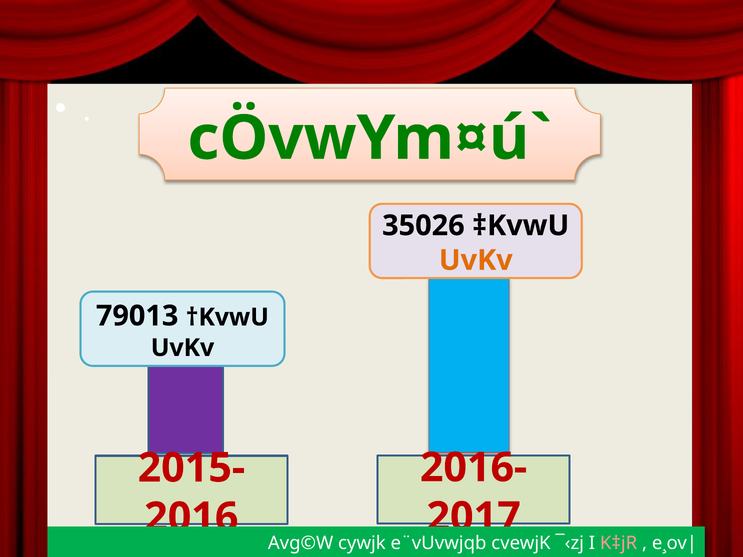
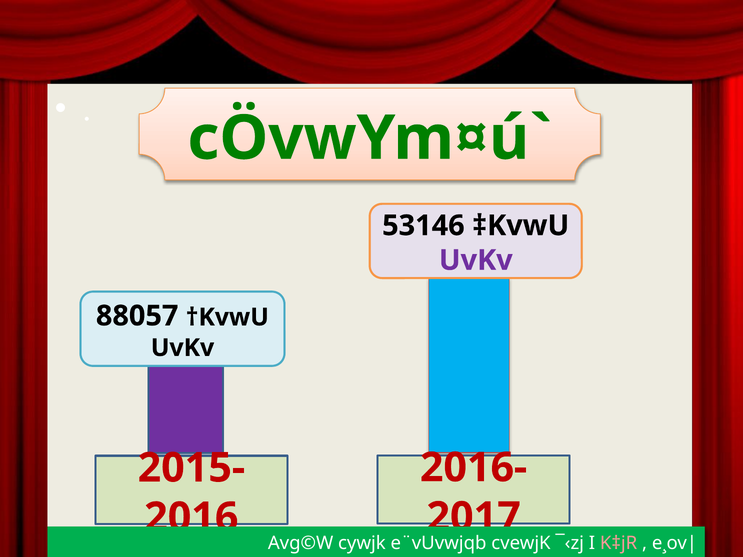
35026: 35026 -> 53146 (423, 226)
UvKv colour: orange -> purple (476, 260)
79013: 79013 -> 88057 (137, 316)
